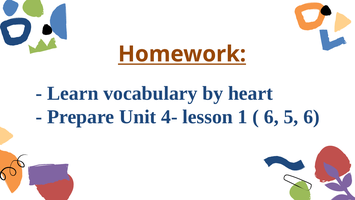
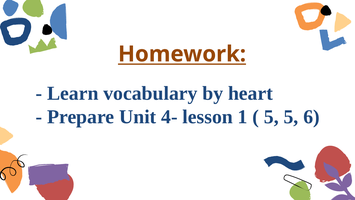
6: 6 -> 5 (271, 117)
